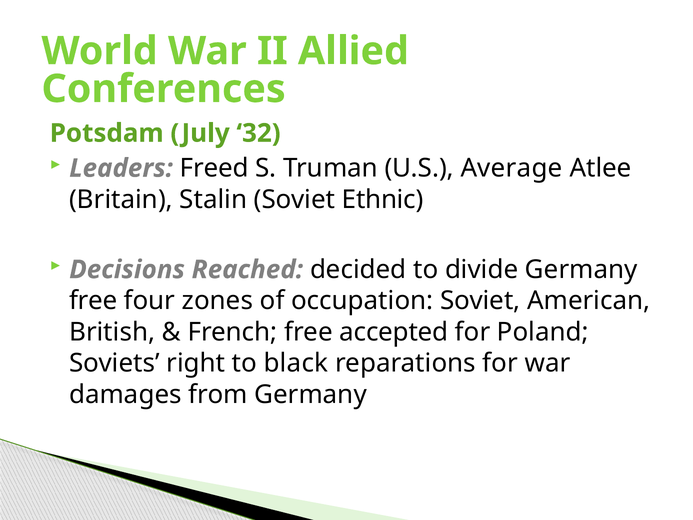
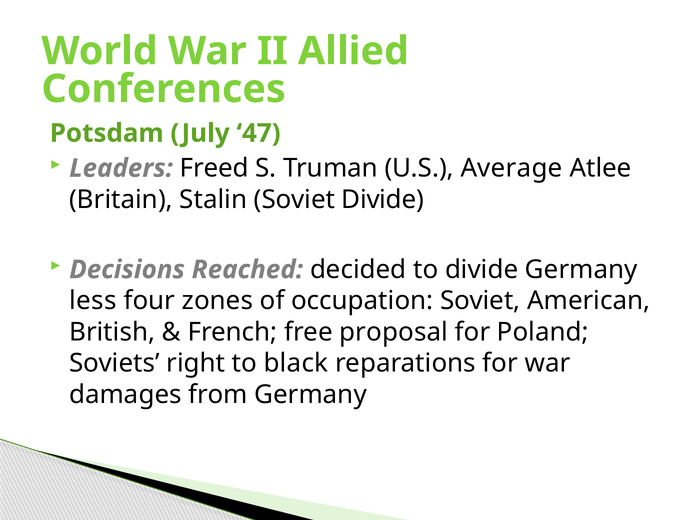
32: 32 -> 47 (258, 133)
Soviet Ethnic: Ethnic -> Divide (383, 199)
free: free -> less (93, 301)
accepted: accepted -> proposal (394, 332)
